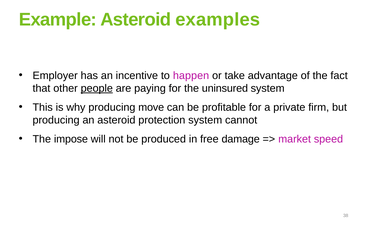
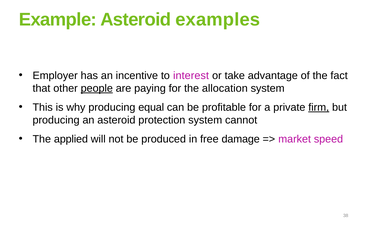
happen: happen -> interest (191, 76)
uninsured: uninsured -> allocation (225, 88)
move: move -> equal (151, 107)
firm underline: none -> present (319, 107)
impose: impose -> applied (71, 139)
